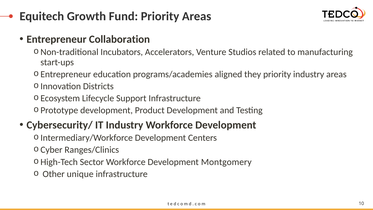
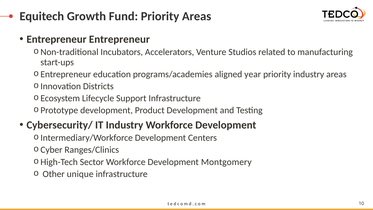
Entrepreneur Collaboration: Collaboration -> Entrepreneur (119, 39)
they: they -> year (253, 74)
